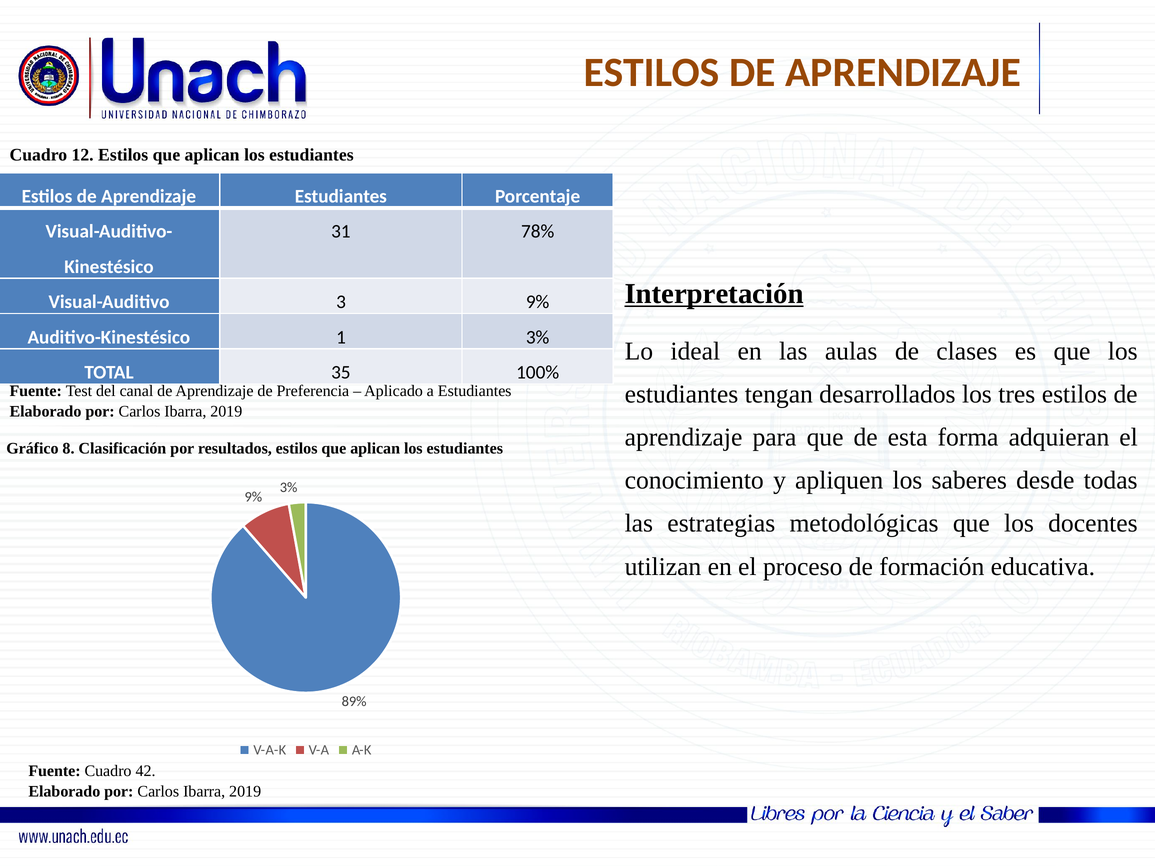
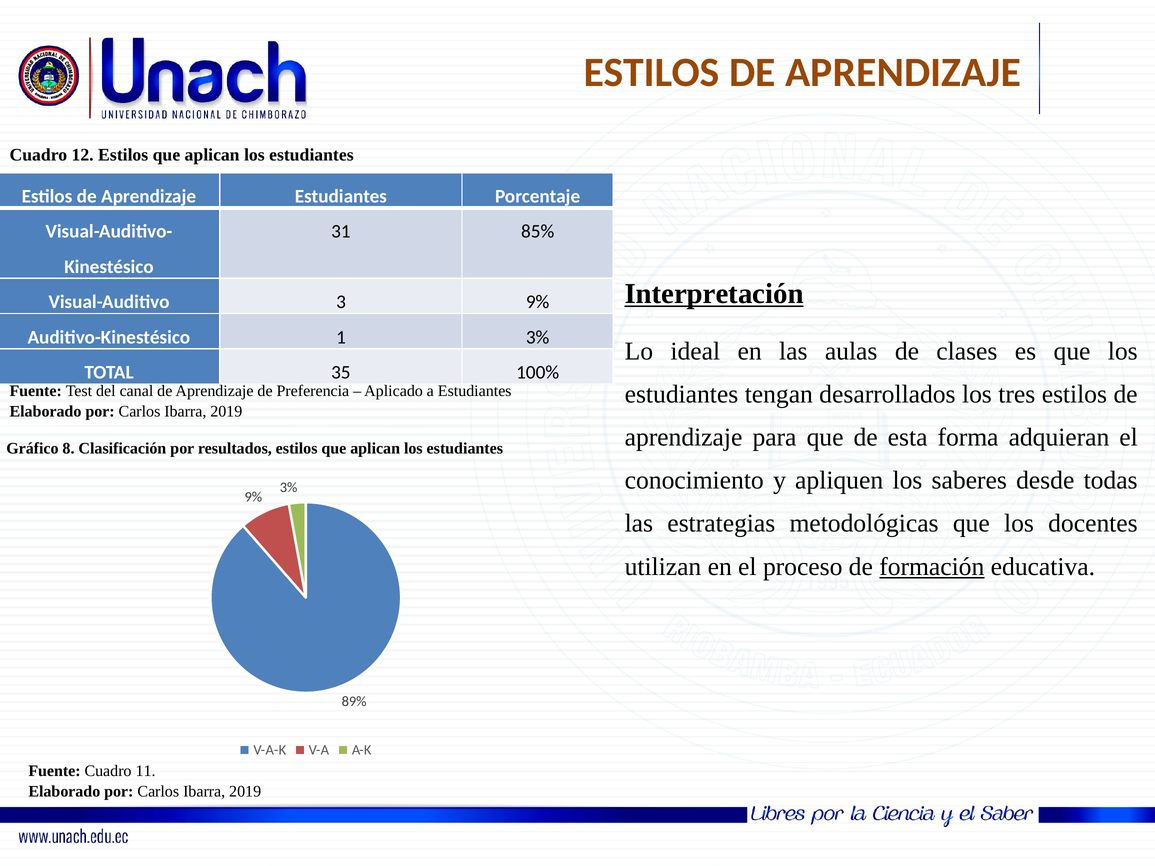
78%: 78% -> 85% (538, 232)
formación underline: none -> present (932, 567)
42: 42 -> 11 (146, 771)
